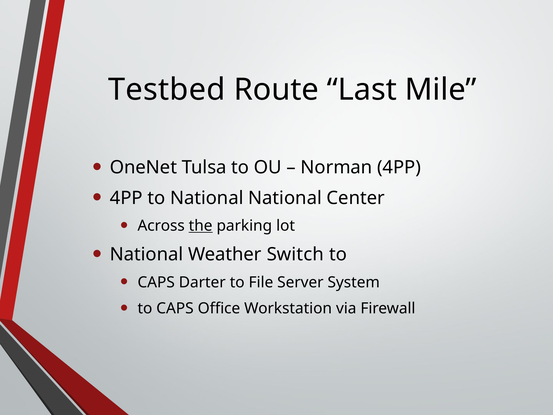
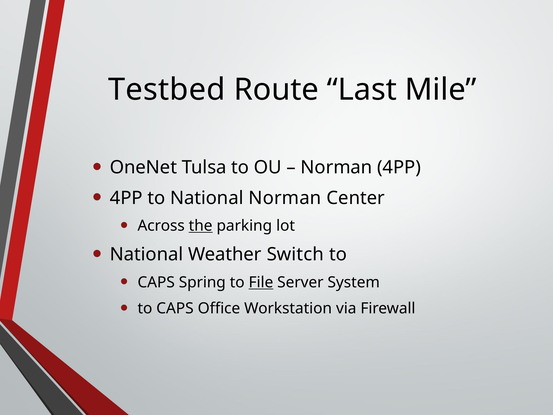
National National: National -> Norman (285, 198)
Darter: Darter -> Spring (202, 282)
File underline: none -> present (261, 282)
